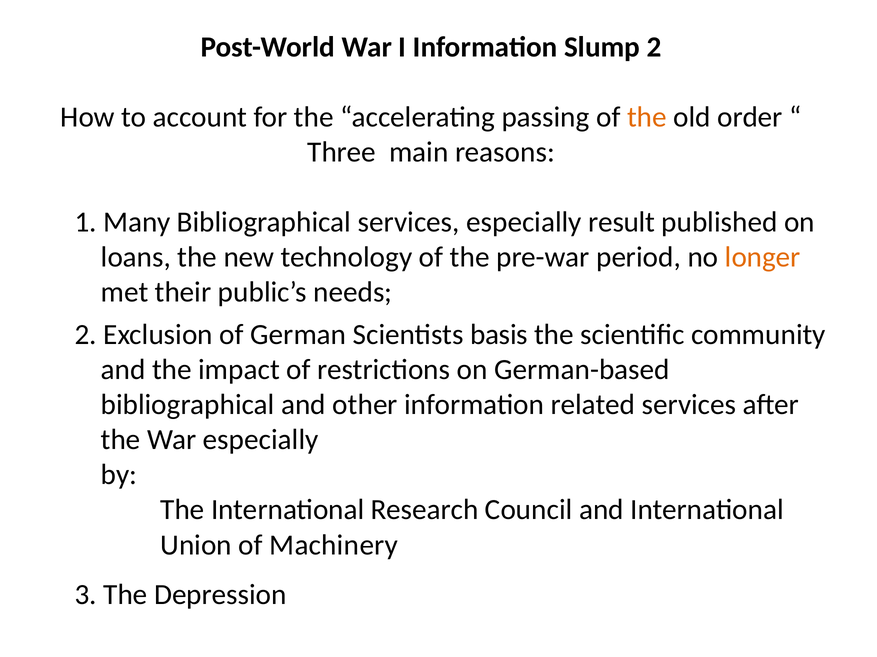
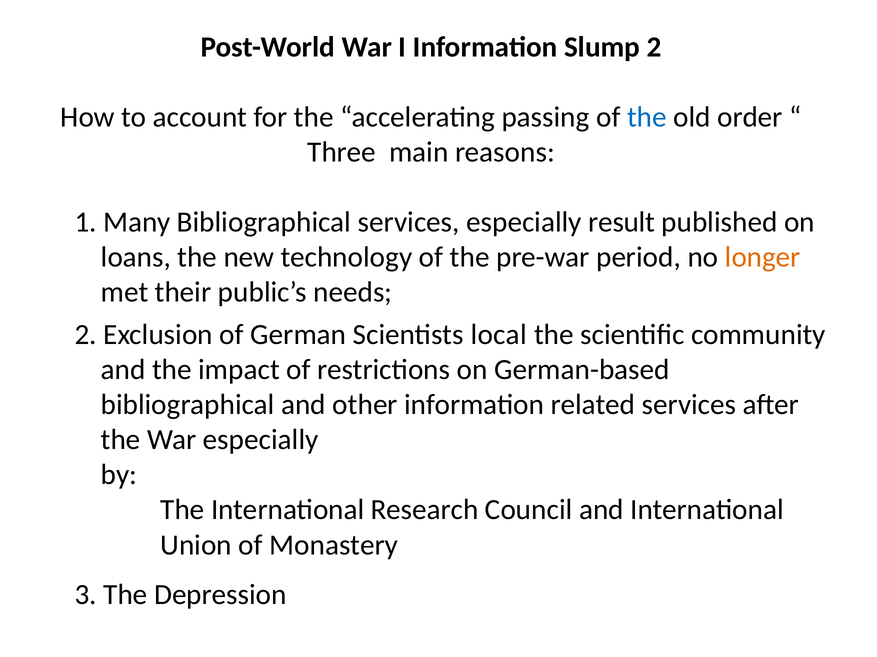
the colour: orange -> blue (647, 117)
basis: basis -> local (499, 335)
Machinery: Machinery -> Monastery (334, 546)
